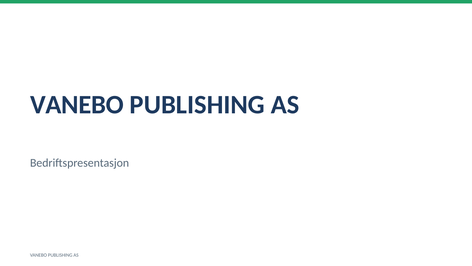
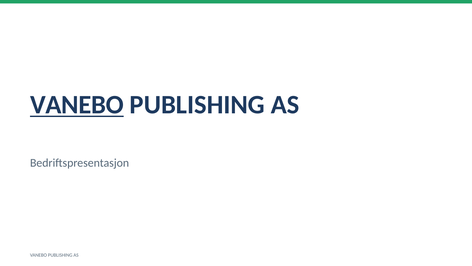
VANEBO underline: none -> present (77, 105)
